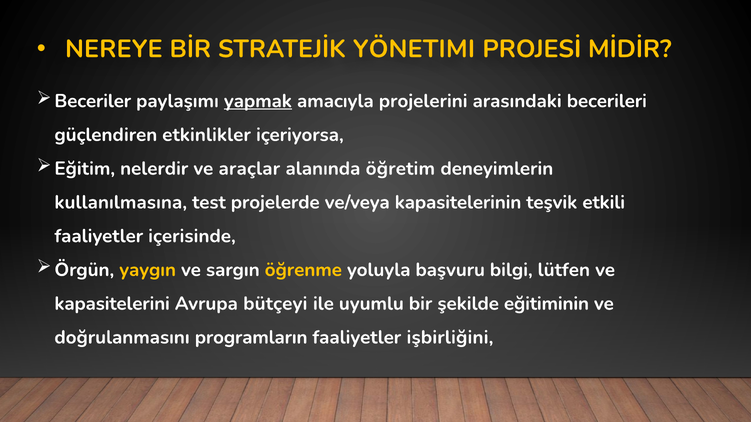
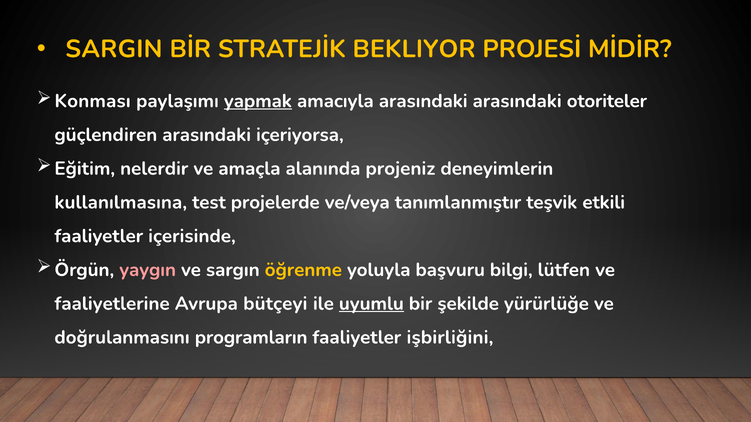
NEREYE: NEREYE -> SARGIN (114, 49)
YÖNETIMI: YÖNETIMI -> BEKLIYOR (414, 49)
Beceriler: Beceriler -> Konması (93, 101)
amacıyla projelerini: projelerini -> arasındaki (423, 101)
becerileri: becerileri -> otoriteler (607, 101)
güçlendiren etkinlikler: etkinlikler -> arasındaki (207, 135)
araçlar: araçlar -> amaçla (249, 169)
öğretim: öğretim -> projeniz (400, 169)
kapasitelerinin: kapasitelerinin -> tanımlanmıştır (458, 202)
yaygın colour: yellow -> pink (148, 270)
kapasitelerini: kapasitelerini -> faaliyetlerine (112, 304)
uyumlu underline: none -> present (371, 304)
eğitiminin: eğitiminin -> yürürlüğe (546, 304)
